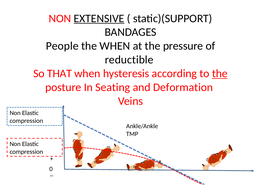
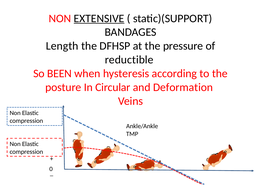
People: People -> Length (62, 46)
the WHEN: WHEN -> DFHSP (115, 46)
THAT: THAT -> BEEN (59, 74)
the underline: present -> none (220, 74)
Seating: Seating -> Circular (113, 88)
